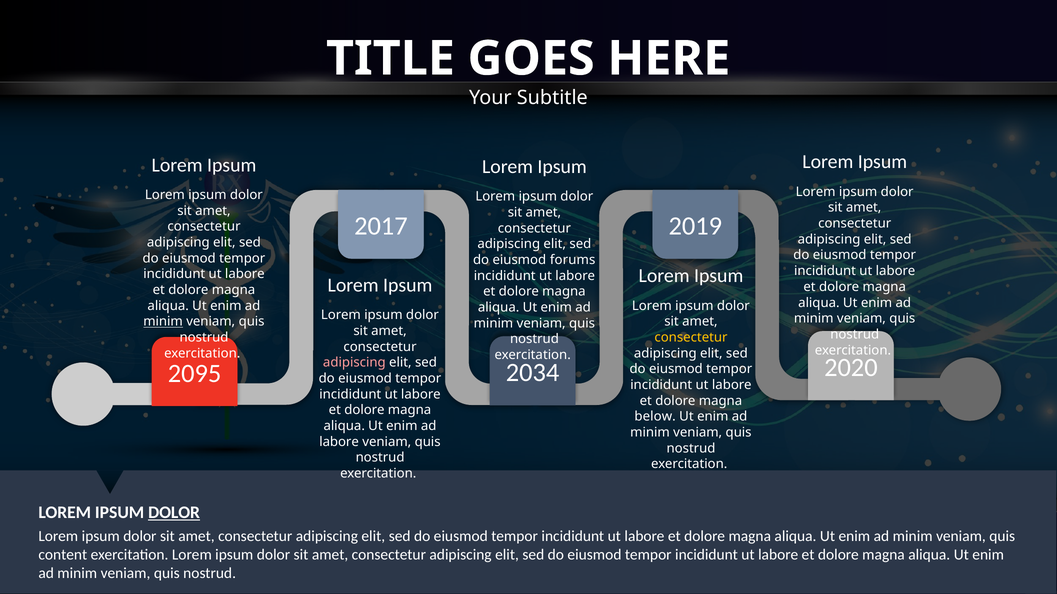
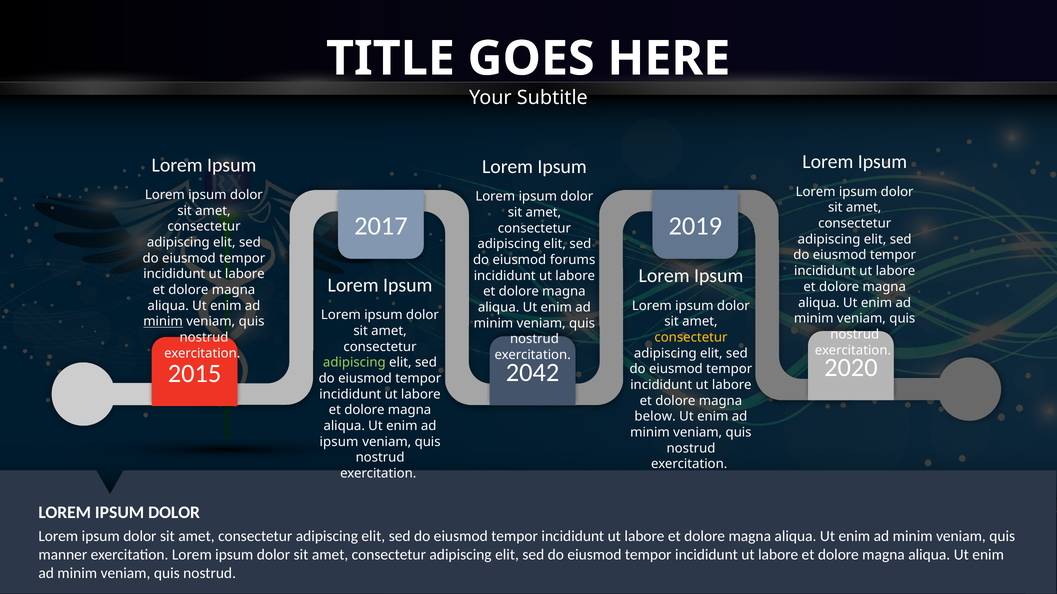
adipiscing colour: pink -> light green (354, 363)
2034: 2034 -> 2042 (533, 373)
2095: 2095 -> 2015 (195, 374)
labore: labore -> ipsum (339, 442)
DOLOR underline: present -> none (174, 513)
content: content -> manner (63, 555)
